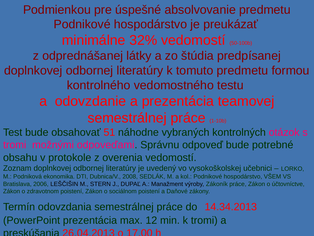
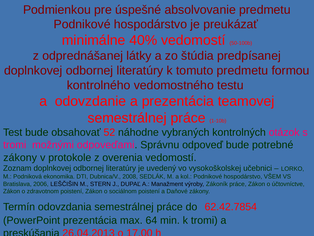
32%: 32% -> 40% (143, 40)
51: 51 -> 52 (109, 132)
obsahu: obsahu -> zákony (20, 157)
14.34.2013: 14.34.2013 -> 62.42.7854 (231, 206)
12: 12 -> 64 (151, 220)
